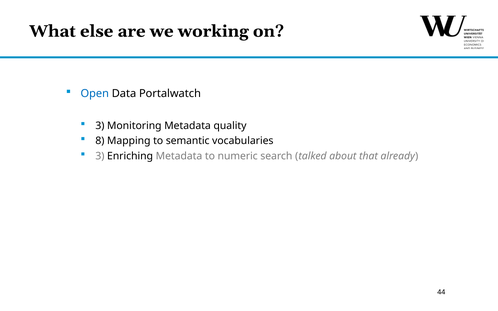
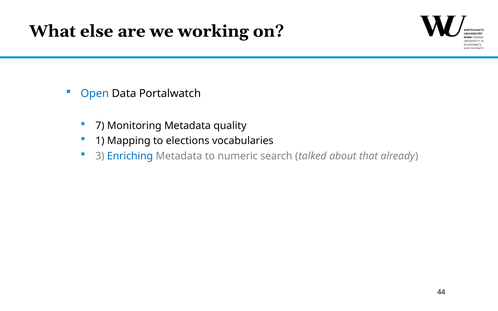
3: 3 -> 7 (100, 126)
8: 8 -> 1 (100, 141)
semantic: semantic -> elections (188, 141)
Enriching colour: black -> blue (130, 156)
